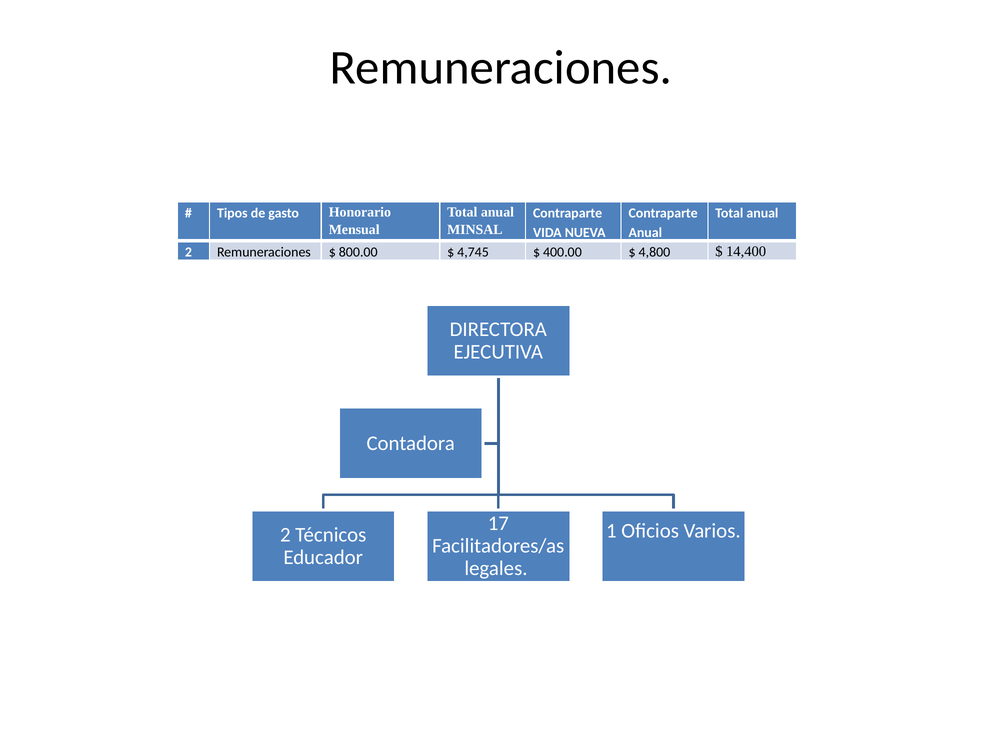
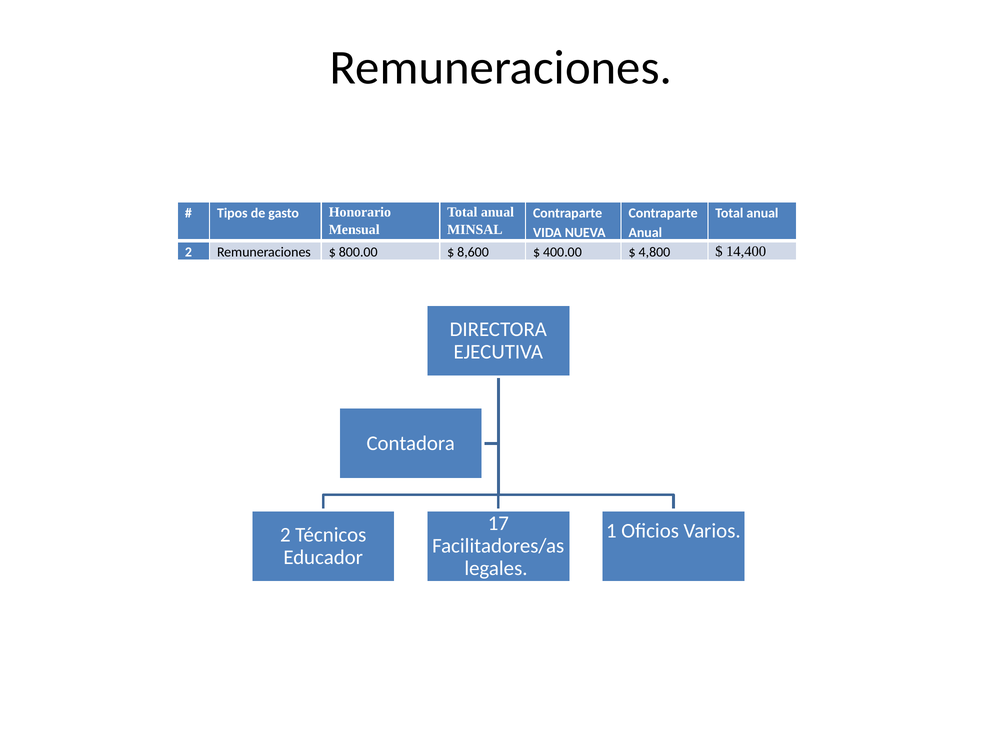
4,745: 4,745 -> 8,600 (473, 252)
